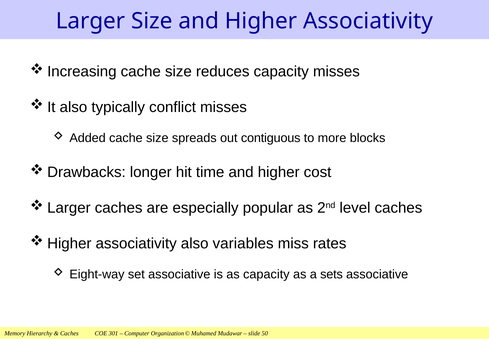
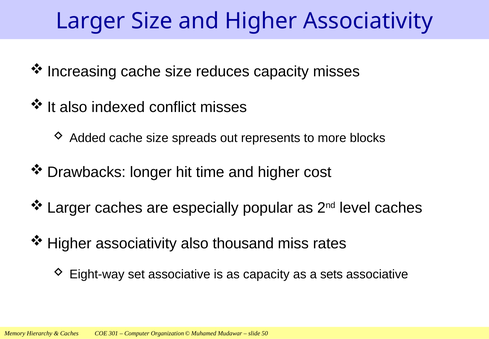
typically: typically -> indexed (118, 107)
contiguous: contiguous -> represents (271, 138)
variables: variables -> thousand (243, 243)
